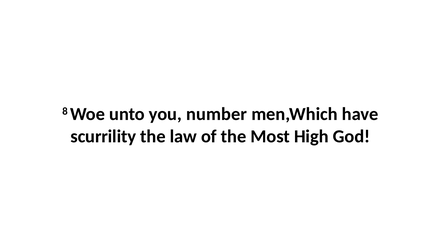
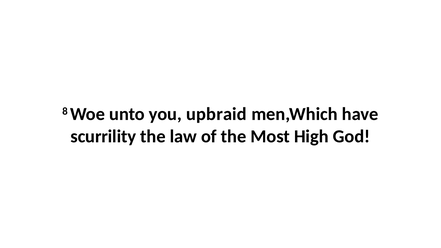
number: number -> upbraid (217, 114)
